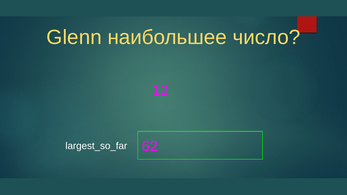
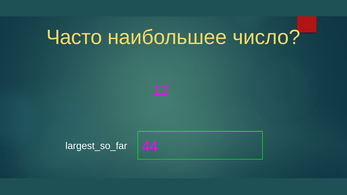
Glenn: Glenn -> Часто (74, 37)
62: 62 -> 44 (150, 146)
